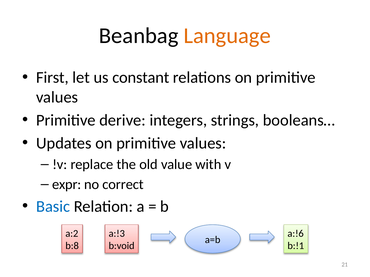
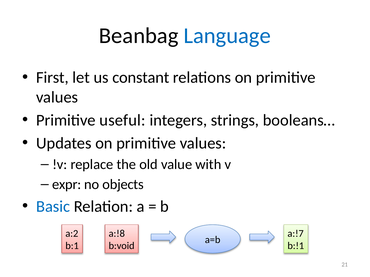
Language colour: orange -> blue (227, 36)
derive: derive -> useful (122, 120)
correct: correct -> objects (123, 185)
a:!3: a:!3 -> a:!8 (117, 234)
a:!6: a:!6 -> a:!7 (296, 234)
b:8: b:8 -> b:1 (72, 246)
